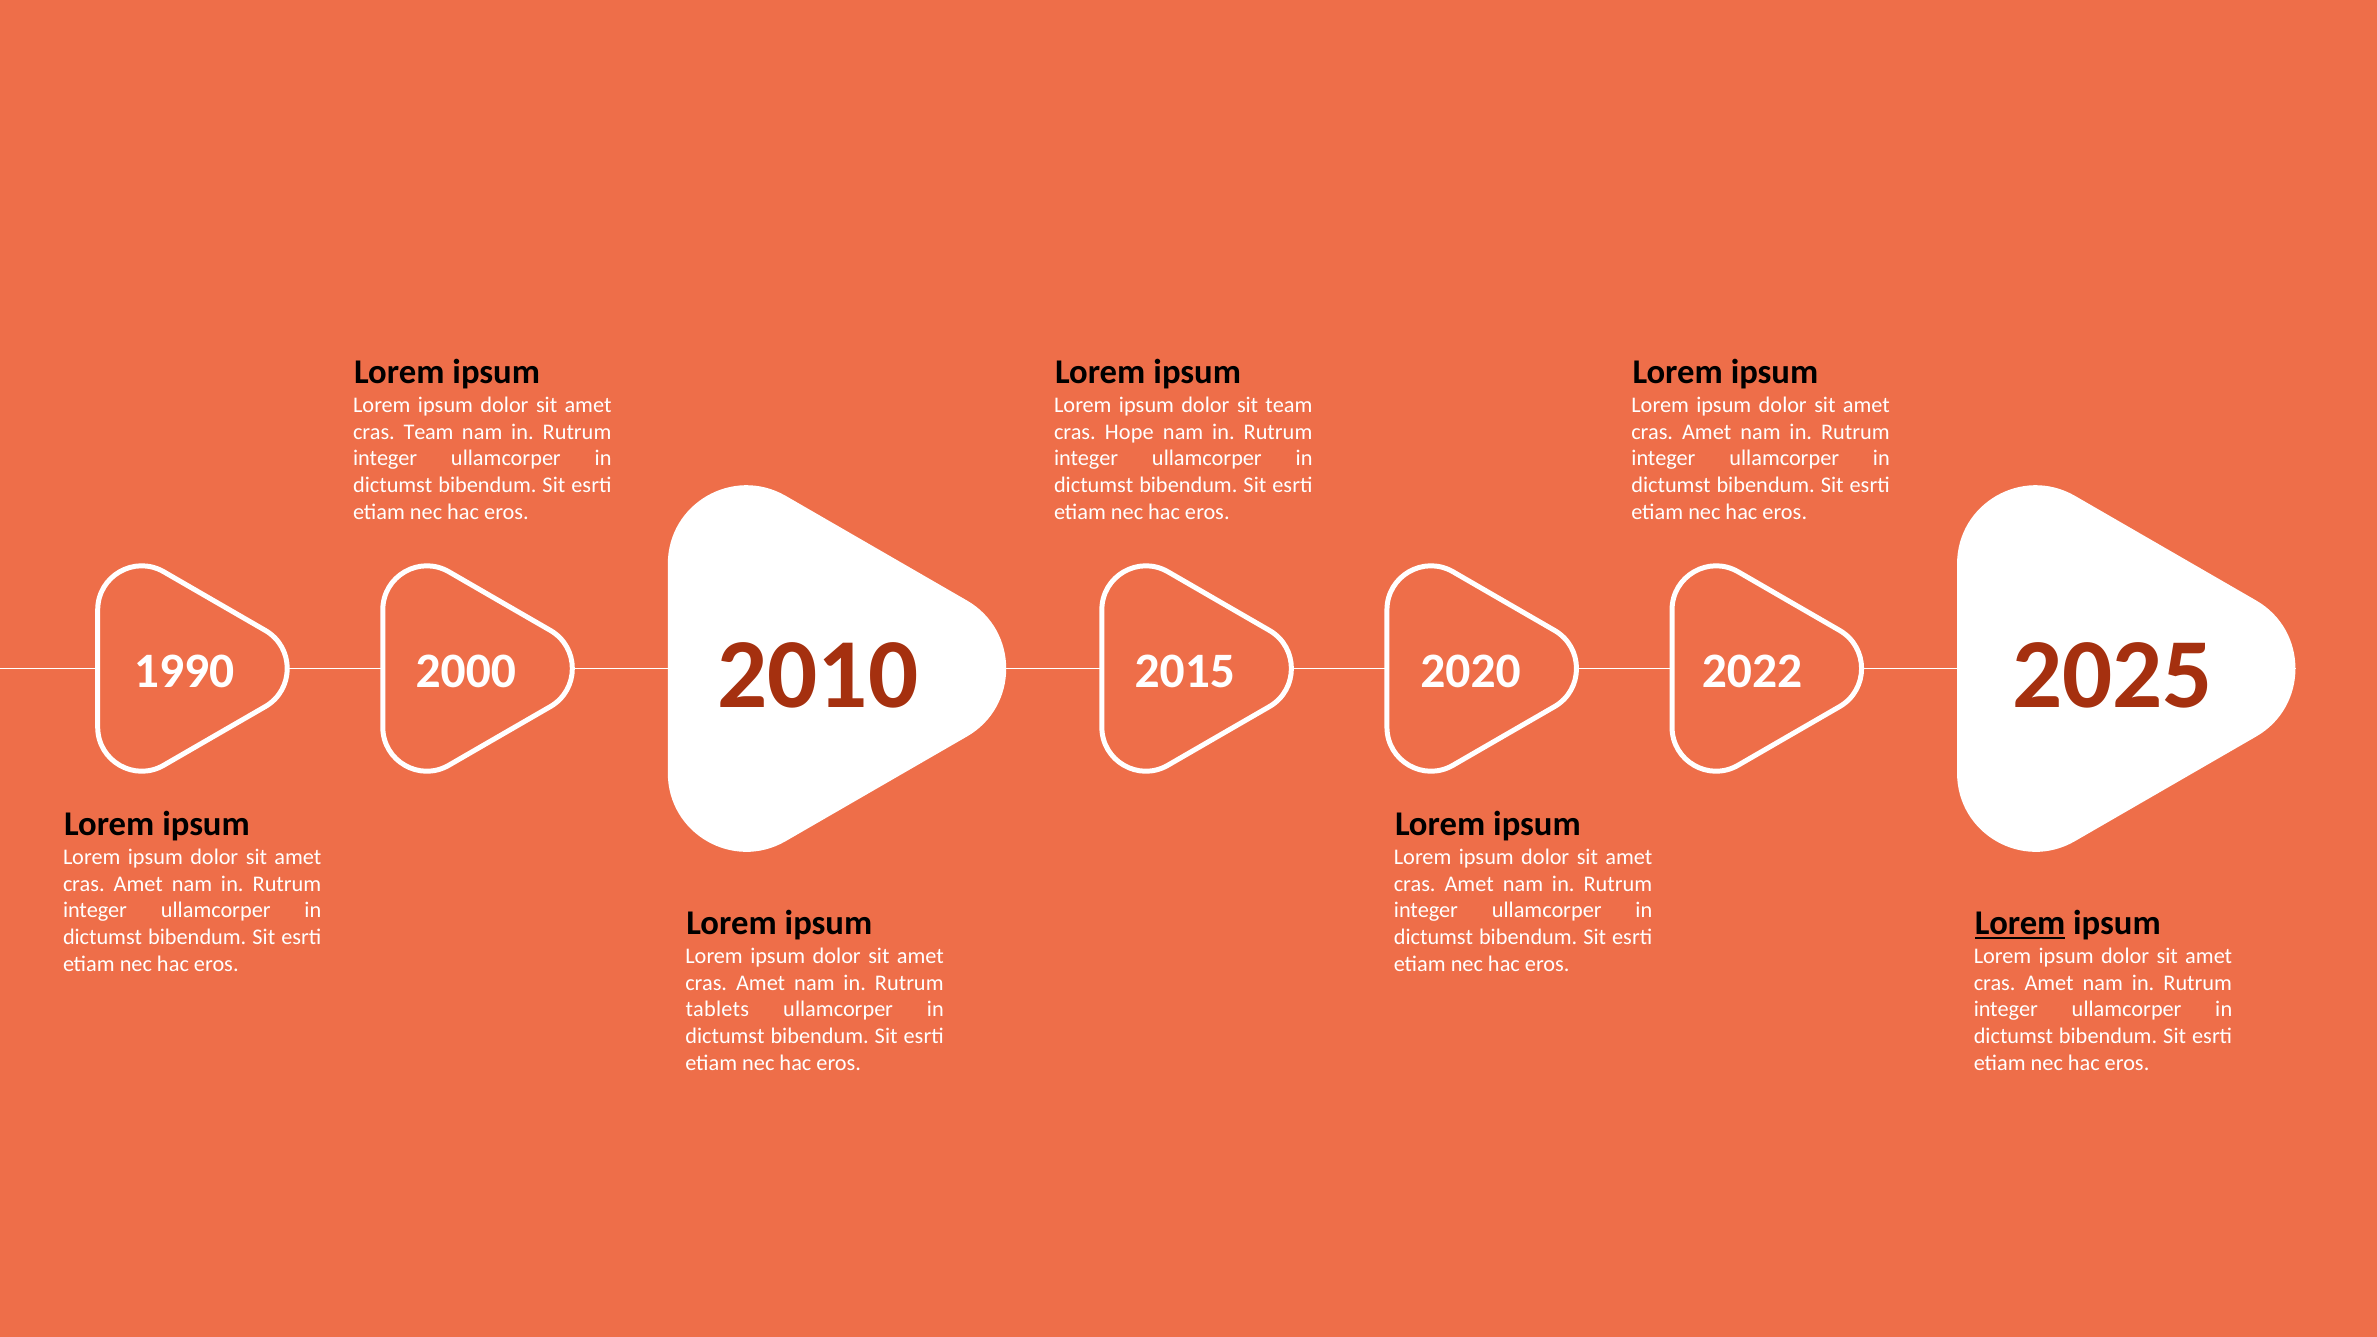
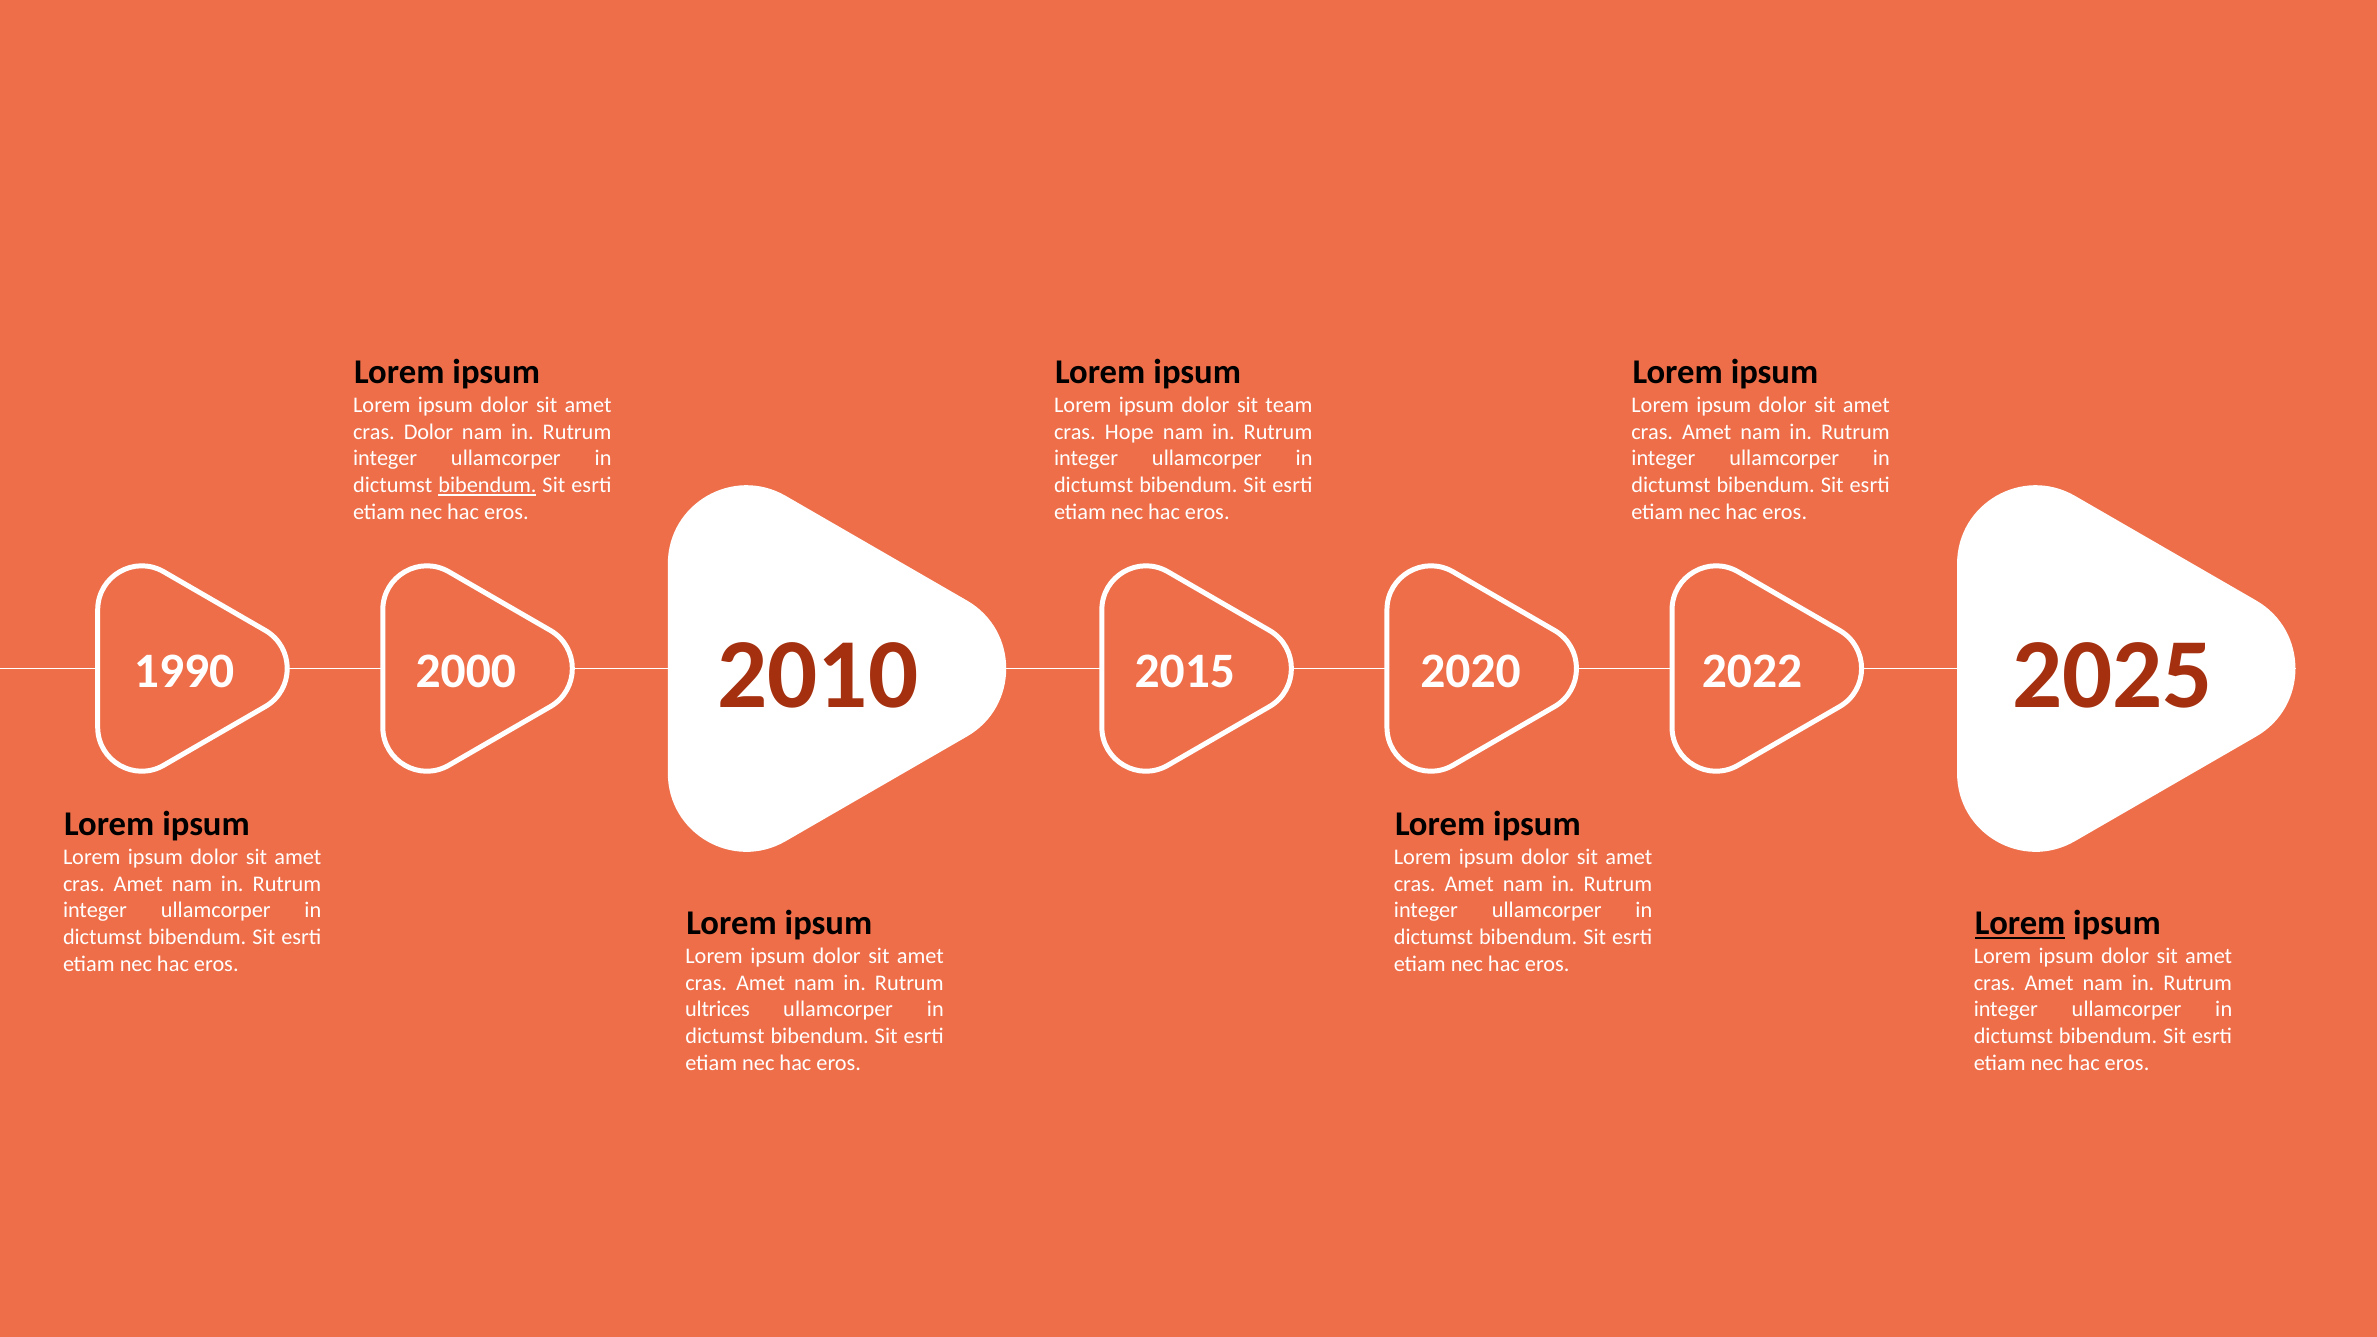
cras Team: Team -> Dolor (429, 432)
bibendum underline: none -> present (487, 485)
tablets: tablets -> ultrices (718, 1010)
